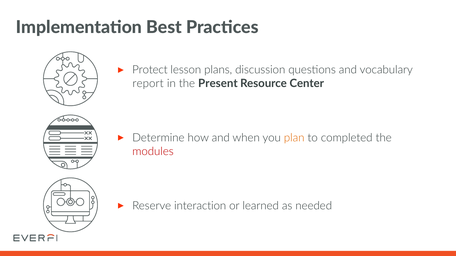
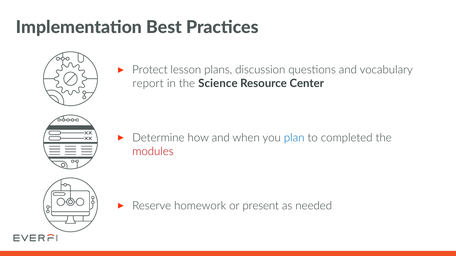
Present: Present -> Science (218, 84)
plan colour: orange -> blue (294, 138)
interaction: interaction -> homework (200, 206)
learned: learned -> present (261, 206)
